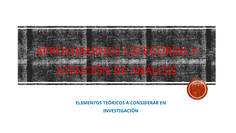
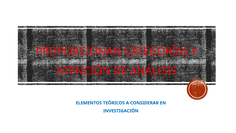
APROXIMARNOS: APROXIMARNOS -> PROPORCIONAN (79, 51)
